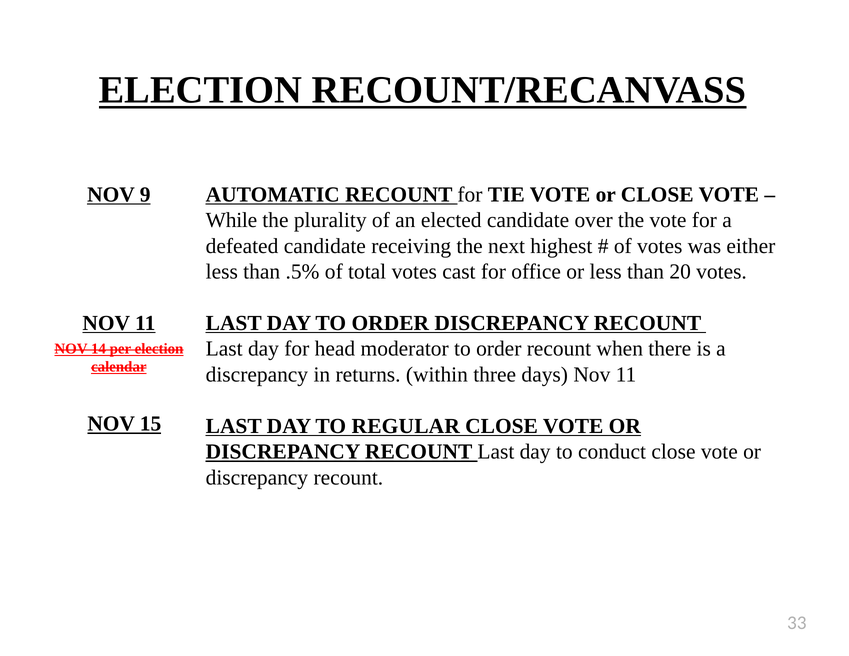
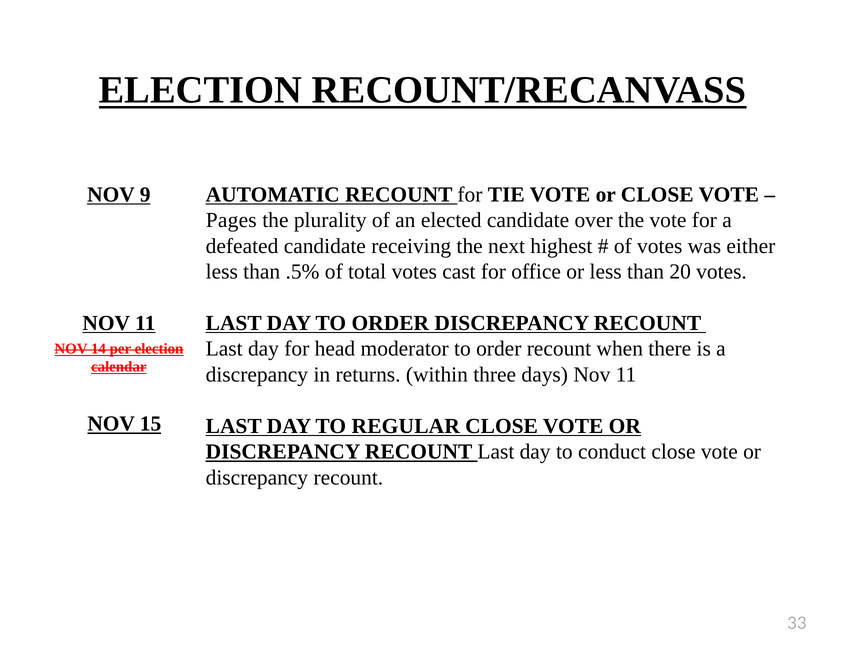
While: While -> Pages (231, 220)
